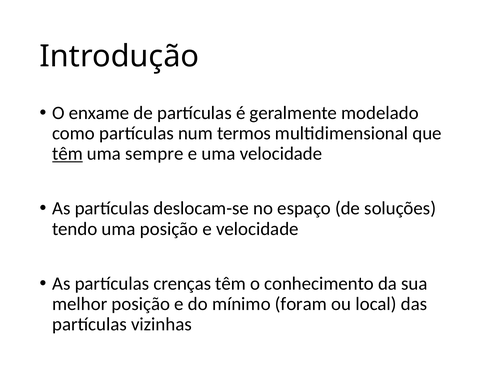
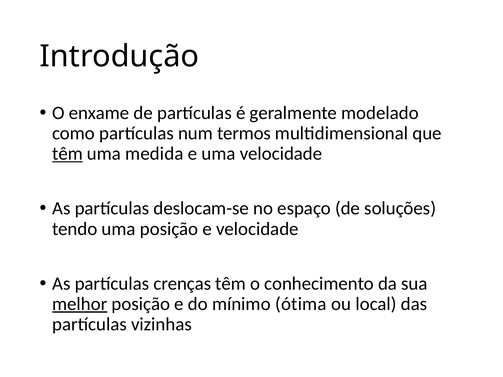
sempre: sempre -> medida (154, 154)
melhor underline: none -> present (80, 304)
foram: foram -> ótima (301, 304)
